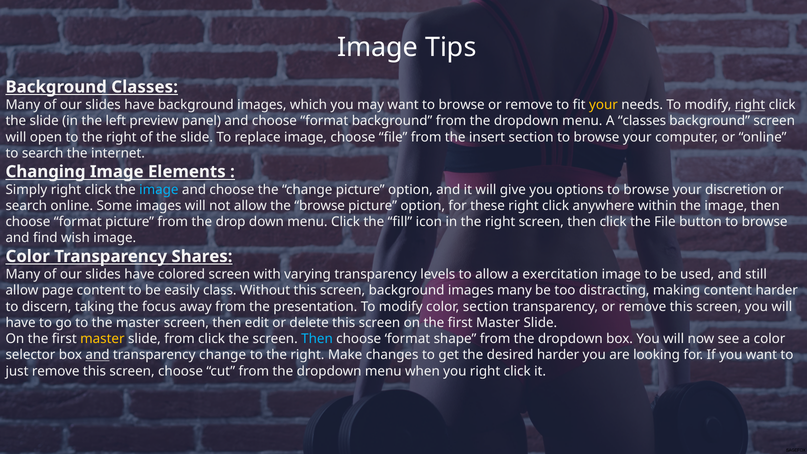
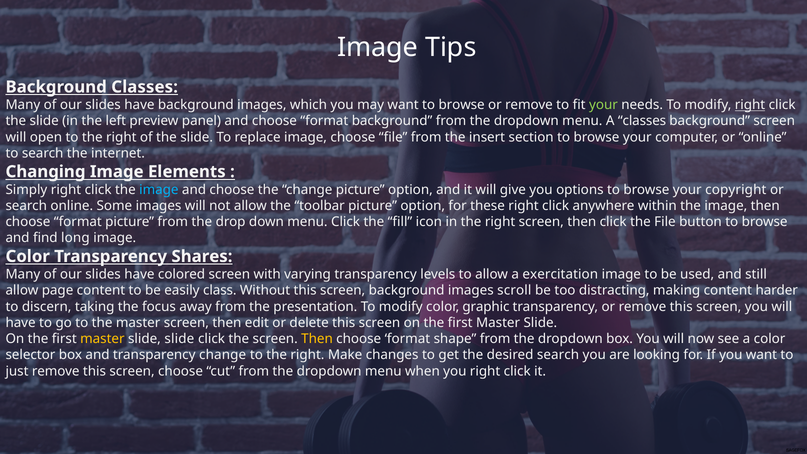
your colour: yellow -> light green (603, 105)
discretion: discretion -> copyright (736, 190)
the browse: browse -> toolbar (320, 206)
wish: wish -> long (75, 238)
images many: many -> scroll (514, 290)
color section: section -> graphic (486, 307)
slide from: from -> slide (179, 339)
Then colour: light blue -> yellow (317, 339)
and underline: present -> none (98, 355)
desired harder: harder -> search (558, 355)
